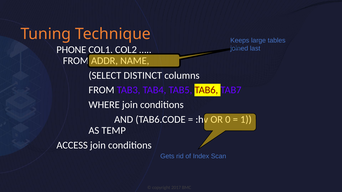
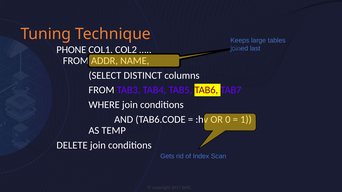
ACCESS: ACCESS -> DELETE (72, 146)
